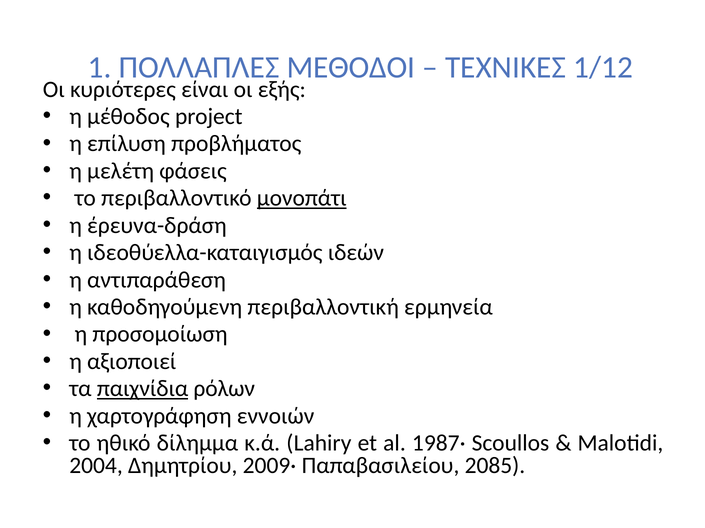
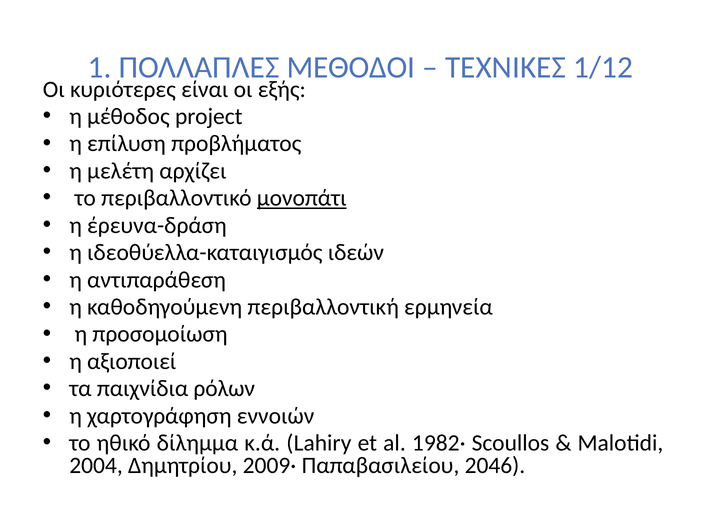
φάσεις: φάσεις -> αρχίζει (193, 171)
παιχνίδια underline: present -> none (143, 389)
1987·: 1987· -> 1982· (439, 444)
2085: 2085 -> 2046 (495, 466)
